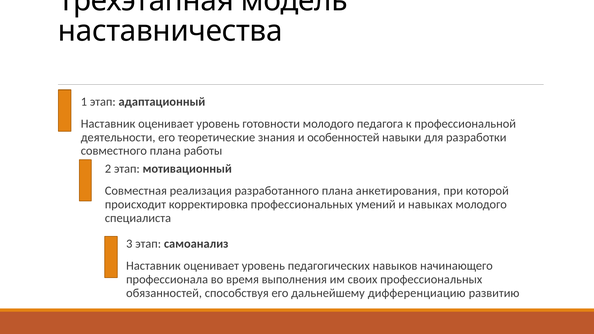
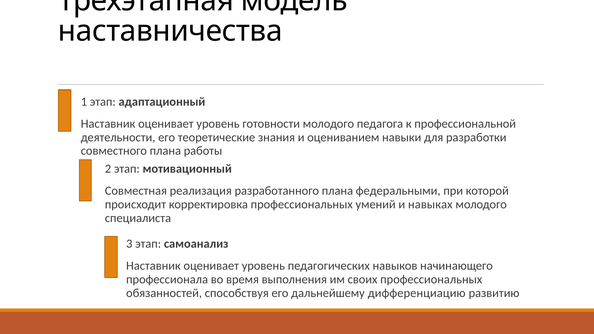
особенностей: особенностей -> оцениванием (343, 137)
анкетирования: анкетирования -> федеральными (398, 191)
